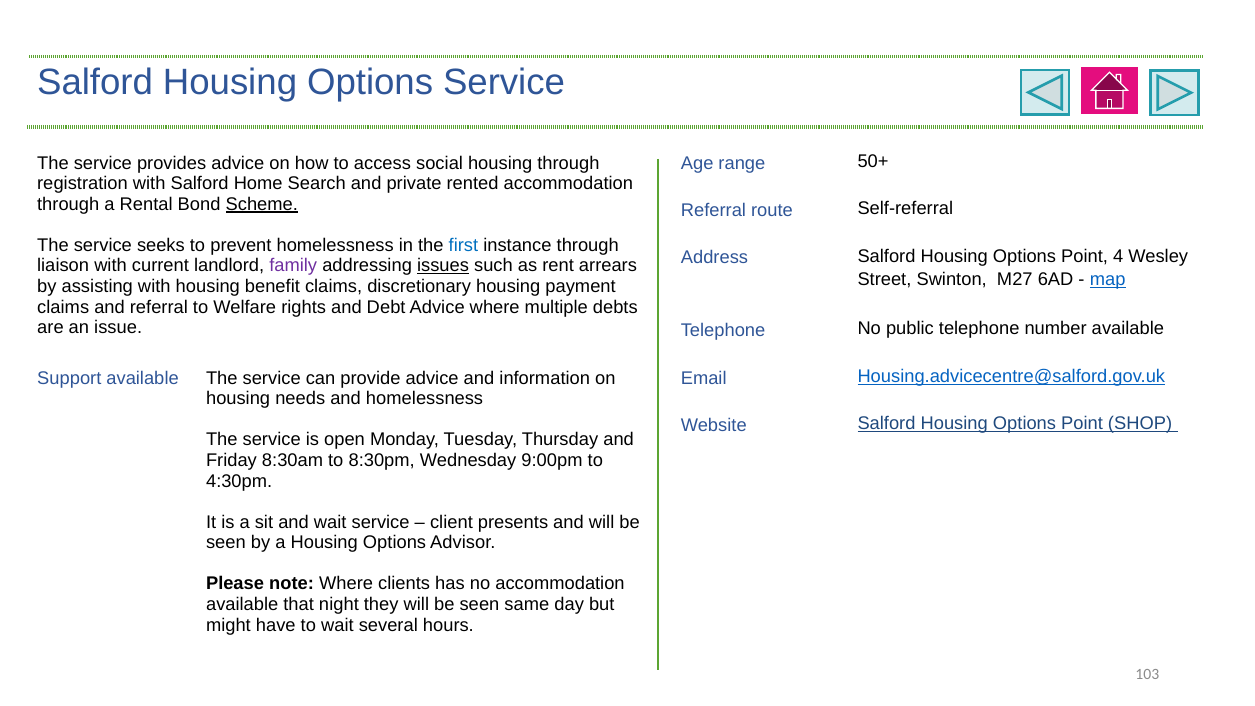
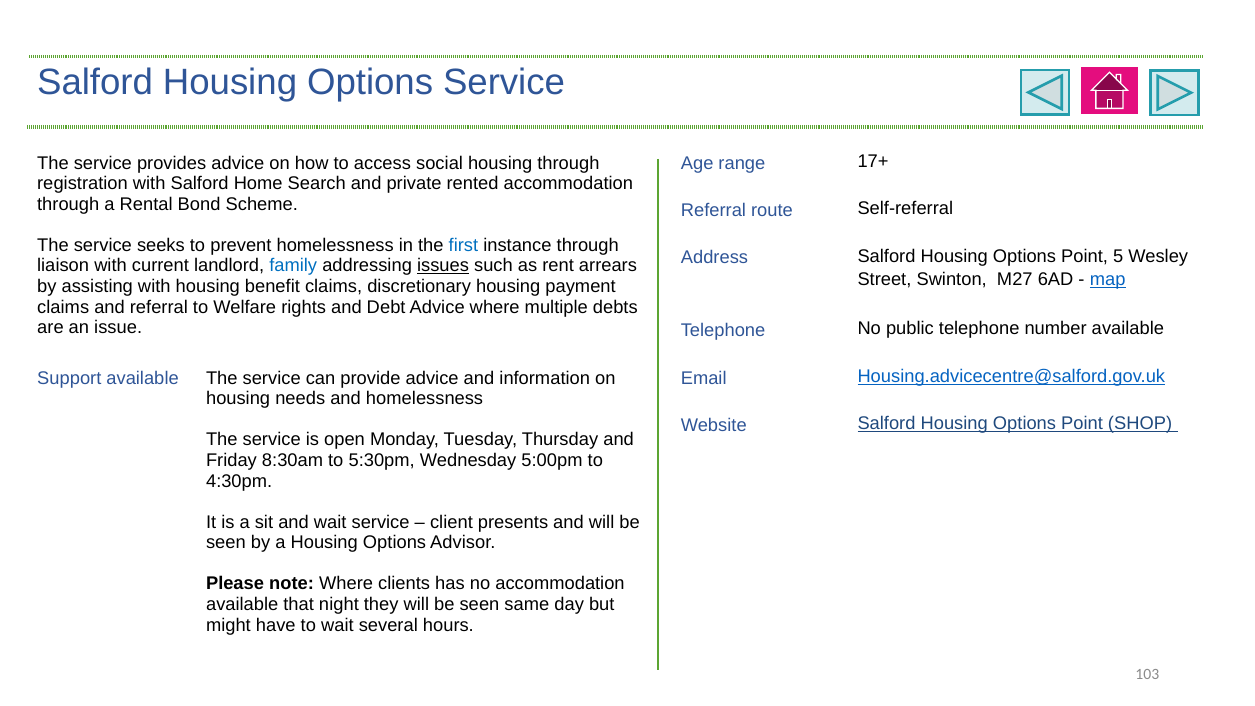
50+: 50+ -> 17+ (873, 161)
Scheme underline: present -> none (262, 204)
4: 4 -> 5 (1118, 256)
family colour: purple -> blue (293, 266)
8:30pm: 8:30pm -> 5:30pm (382, 460)
9:00pm: 9:00pm -> 5:00pm (552, 460)
